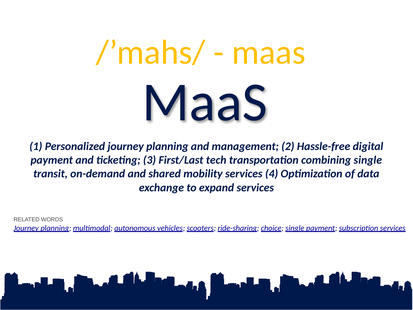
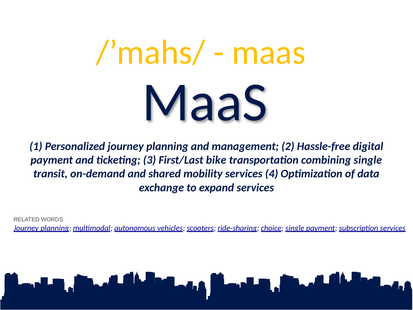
tech: tech -> bike (216, 160)
